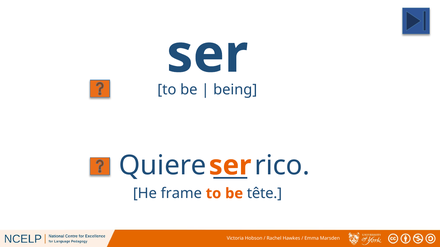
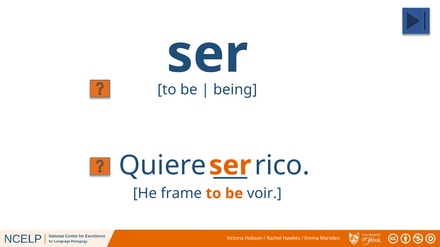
tête: tête -> voir (264, 194)
